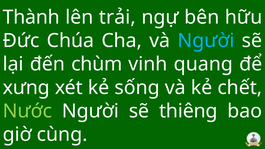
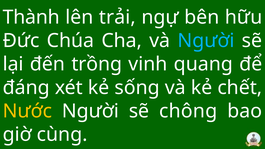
chùm: chùm -> trồng (97, 64)
xưng: xưng -> đáng (26, 88)
Nước colour: light green -> yellow (27, 111)
thiêng: thiêng -> chông (188, 111)
